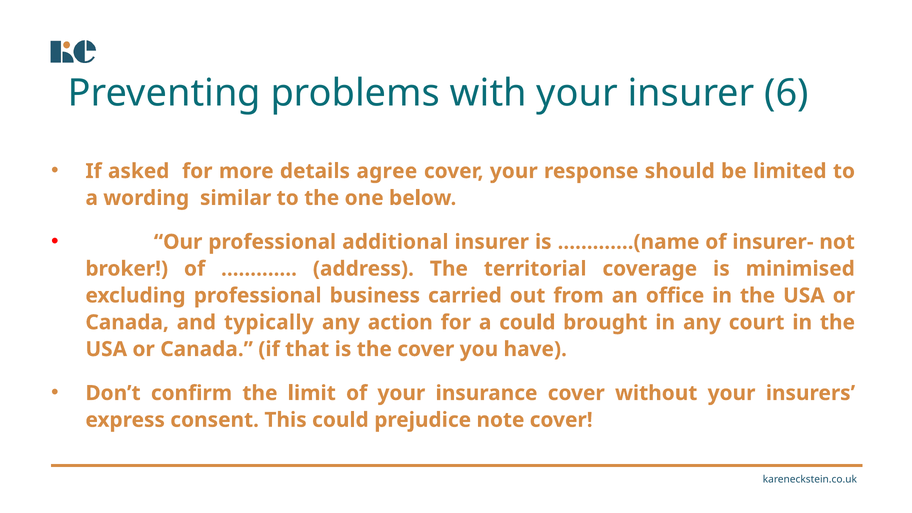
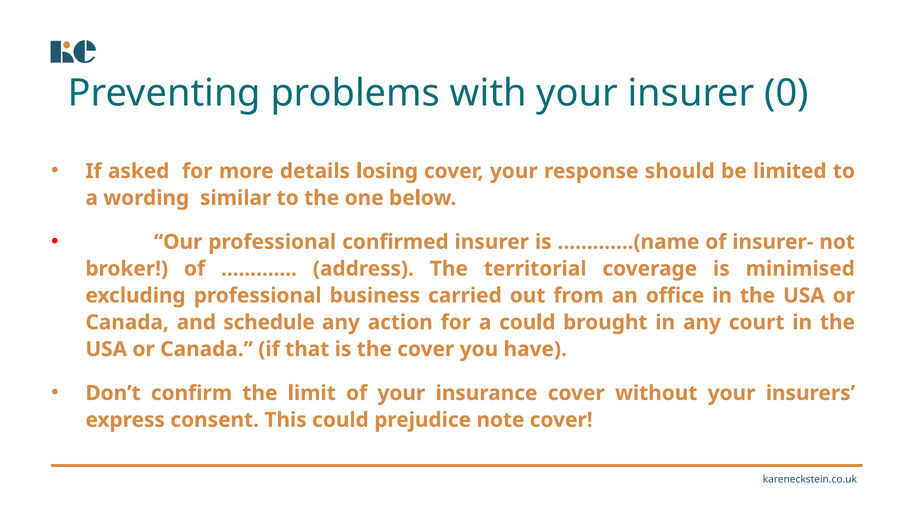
6: 6 -> 0 (787, 93)
agree: agree -> losing (387, 171)
additional: additional -> confirmed (395, 242)
typically: typically -> schedule (269, 322)
